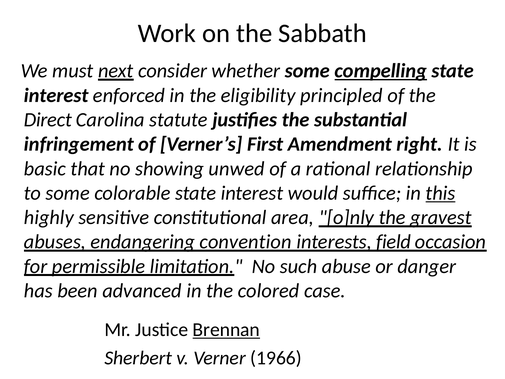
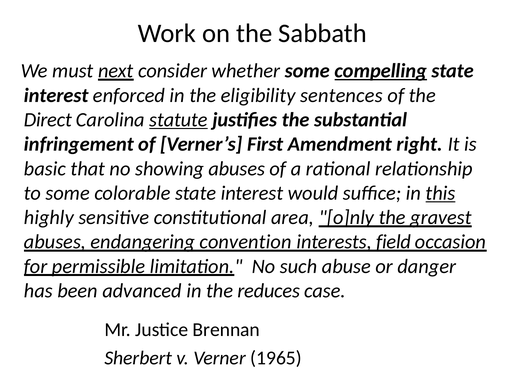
principled: principled -> sentences (341, 95)
statute underline: none -> present (178, 120)
showing unwed: unwed -> abuses (237, 169)
colored: colored -> reduces (269, 291)
Brennan underline: present -> none (226, 329)
1966: 1966 -> 1965 (276, 358)
